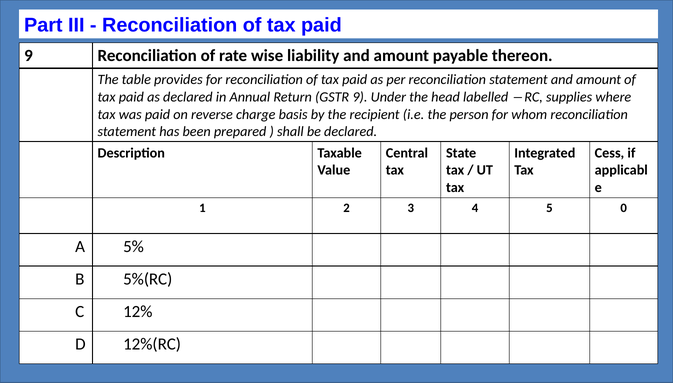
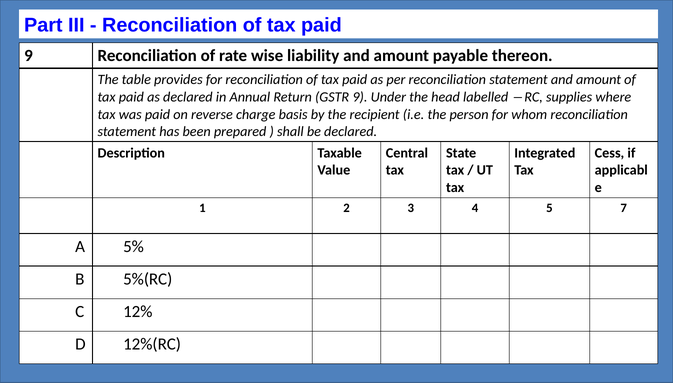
0: 0 -> 7 (624, 208)
